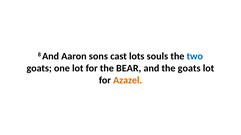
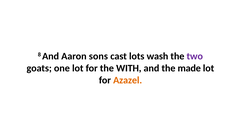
souls: souls -> wash (157, 56)
two colour: blue -> purple (195, 56)
BEAR: BEAR -> WITH (129, 68)
the goats: goats -> made (189, 68)
